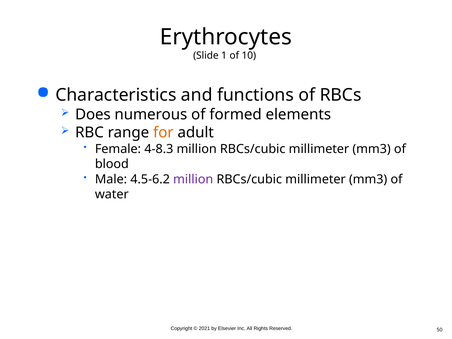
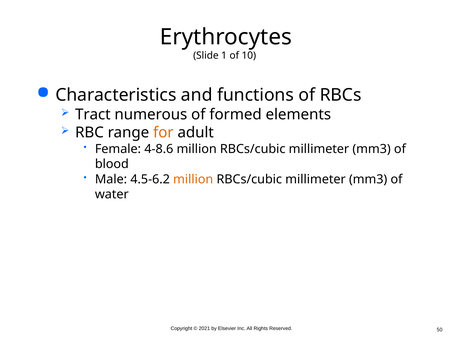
Does: Does -> Tract (93, 115)
4-8.3: 4-8.3 -> 4-8.6 (159, 149)
million colour: purple -> orange (193, 179)
